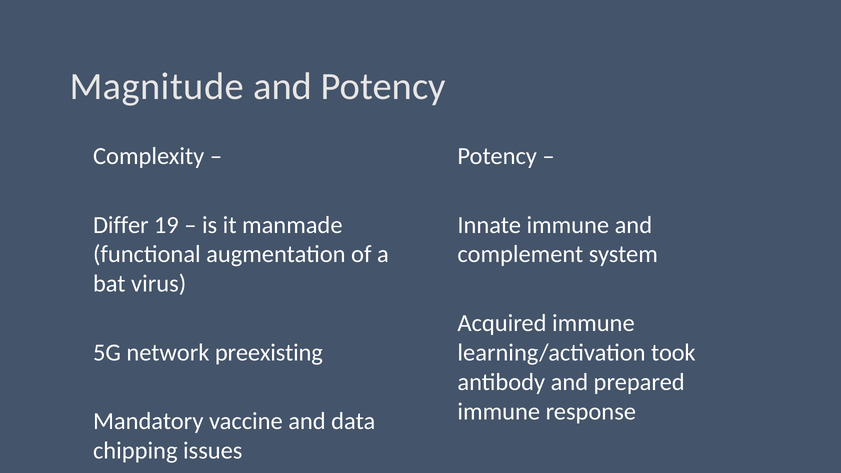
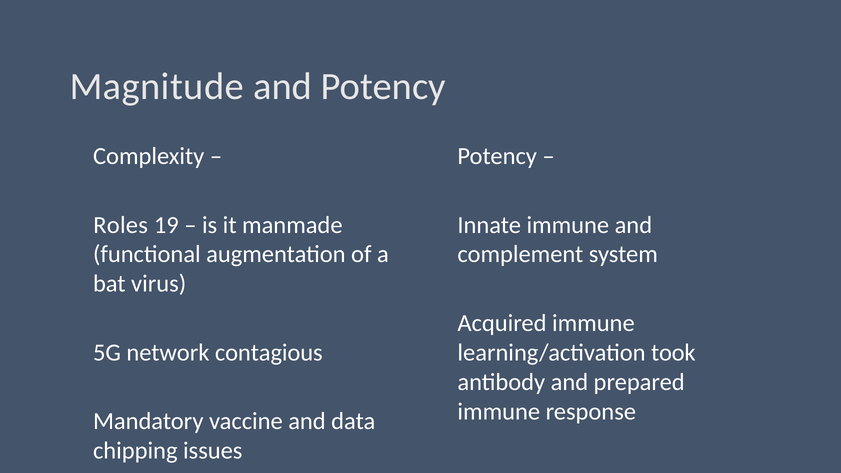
Differ: Differ -> Roles (121, 225)
preexisting: preexisting -> contagious (269, 353)
